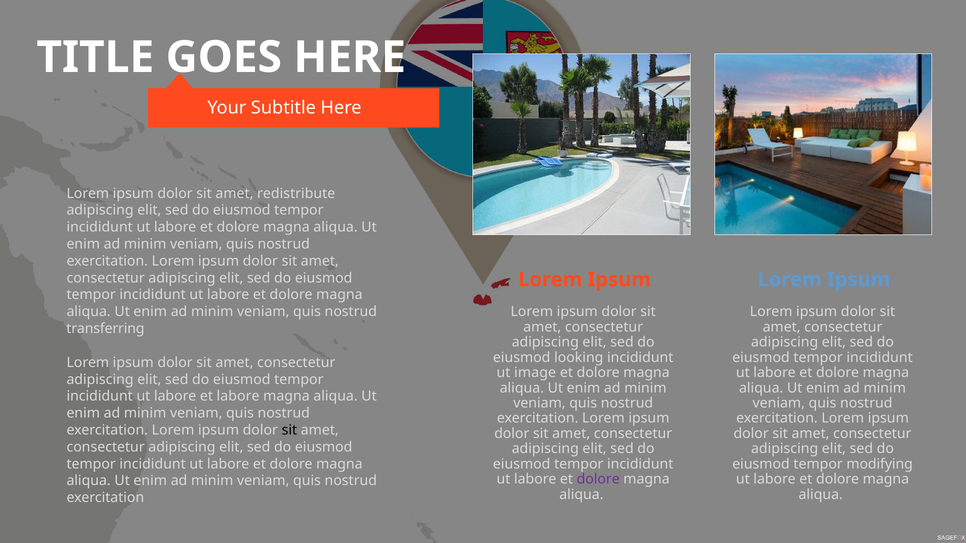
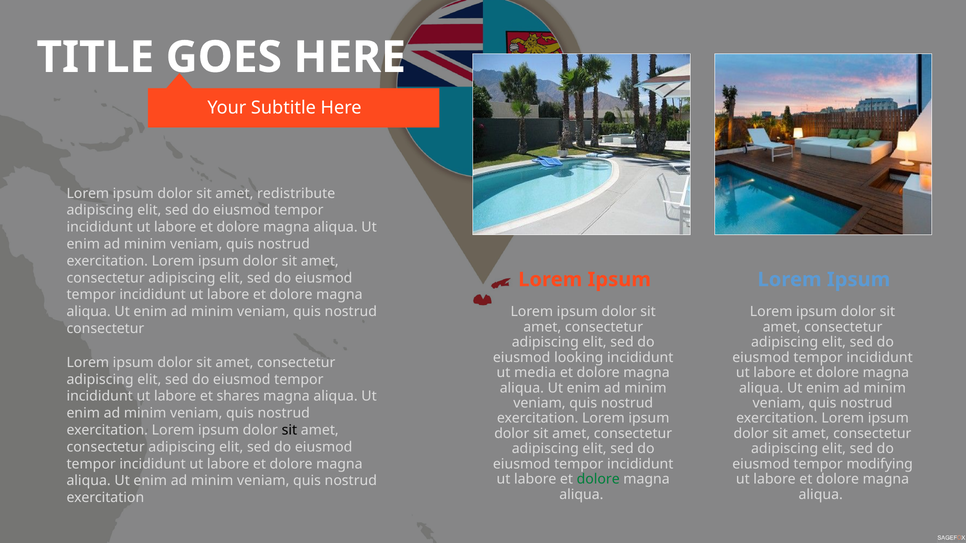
transferring: transferring -> consectetur (105, 329)
image: image -> media (535, 373)
et labore: labore -> shares (238, 397)
dolore colour: purple -> green (598, 480)
